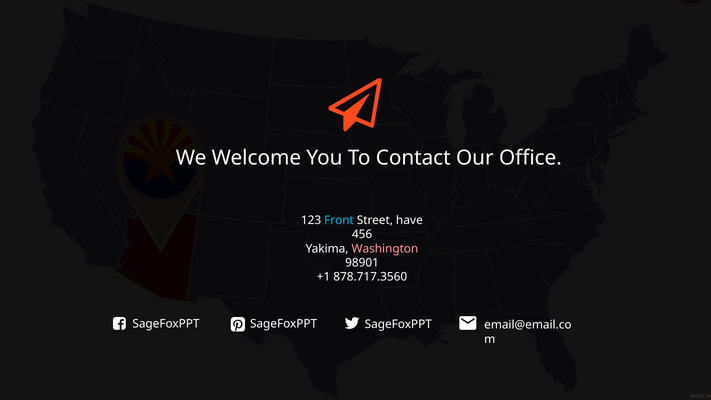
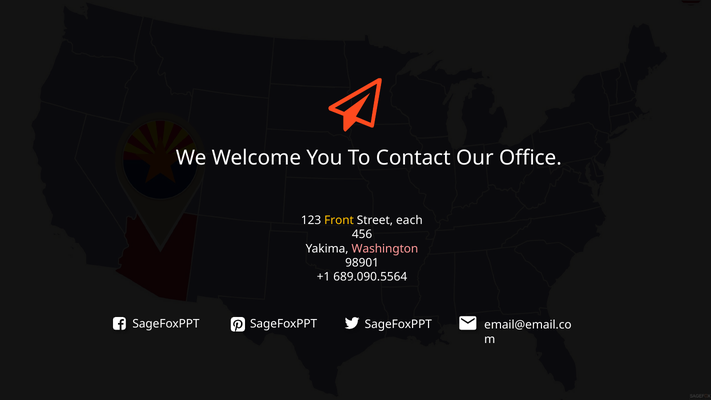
Front colour: light blue -> yellow (339, 220)
have: have -> each (409, 220)
878.717.3560: 878.717.3560 -> 689.090.5564 (370, 277)
